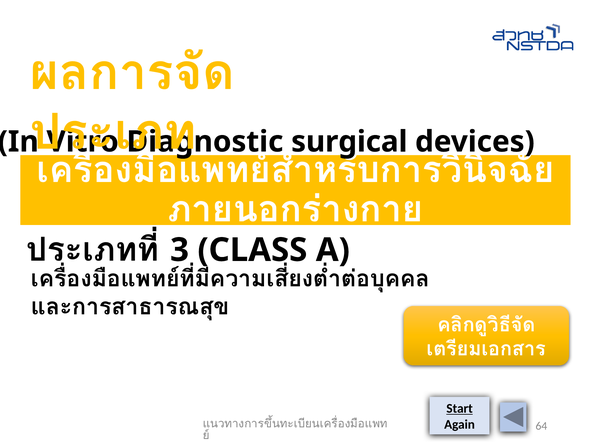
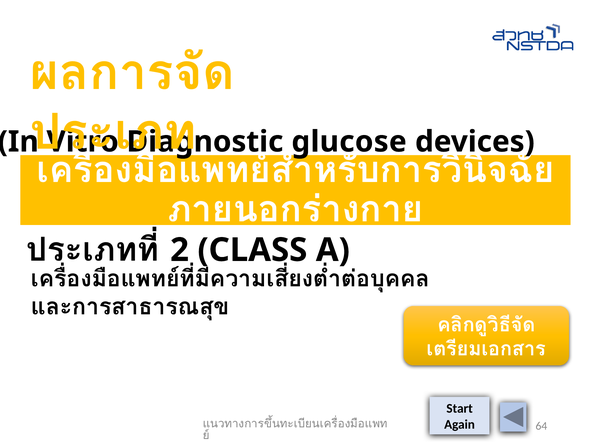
surgical: surgical -> glucose (349, 142)
3: 3 -> 2 (180, 250)
Start underline: present -> none (460, 408)
